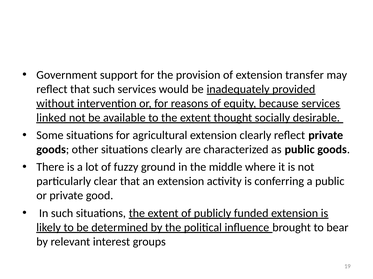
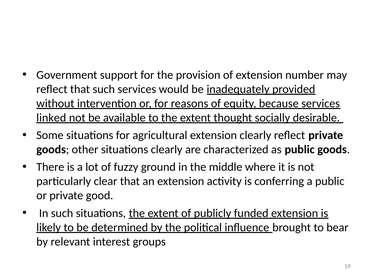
transfer: transfer -> number (305, 75)
